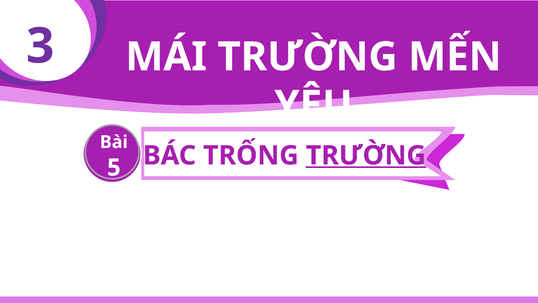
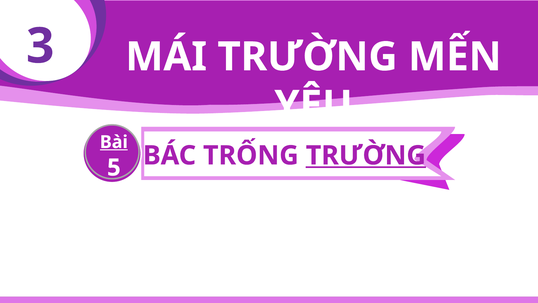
Bài underline: none -> present (114, 142)
